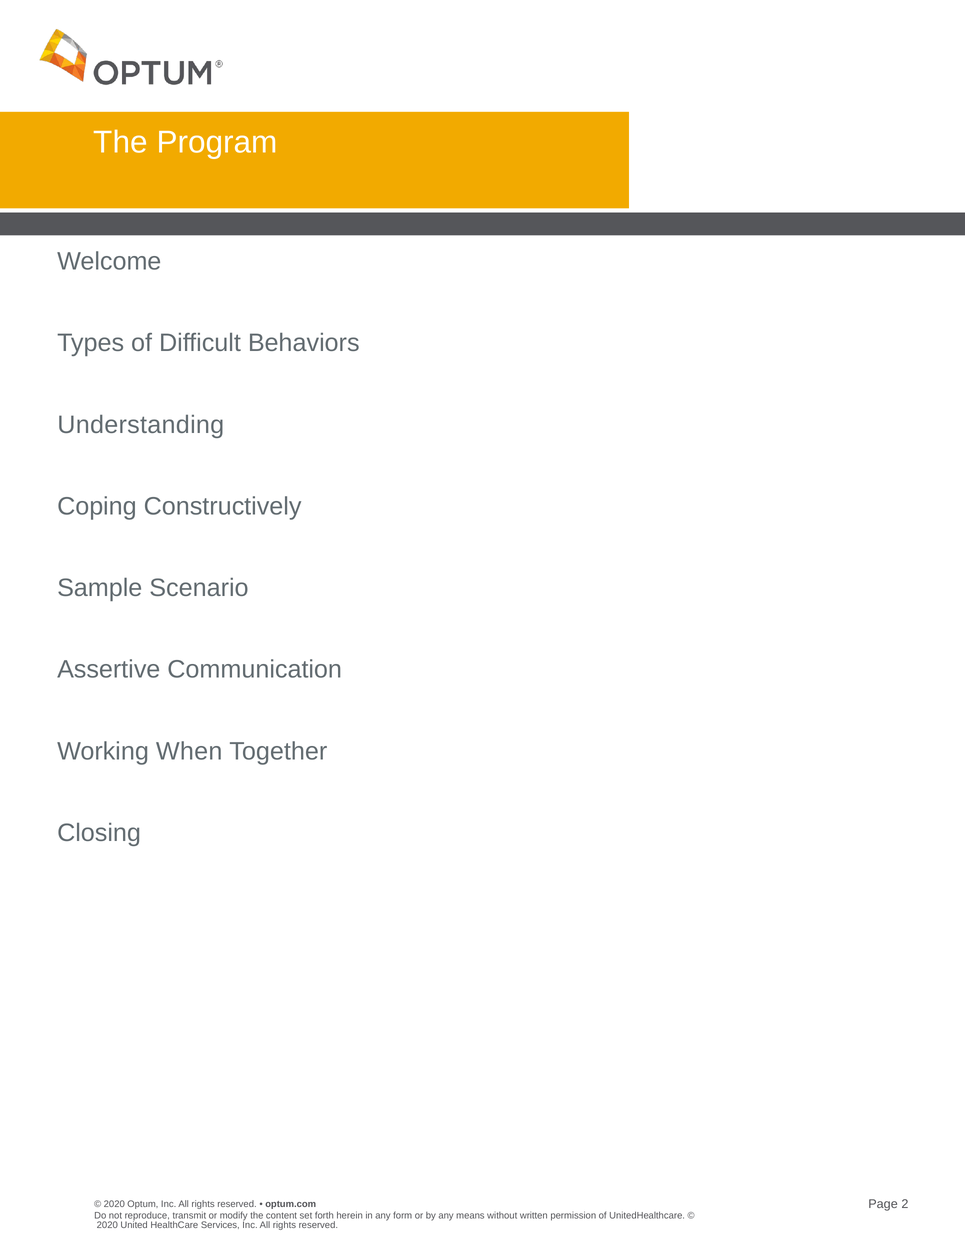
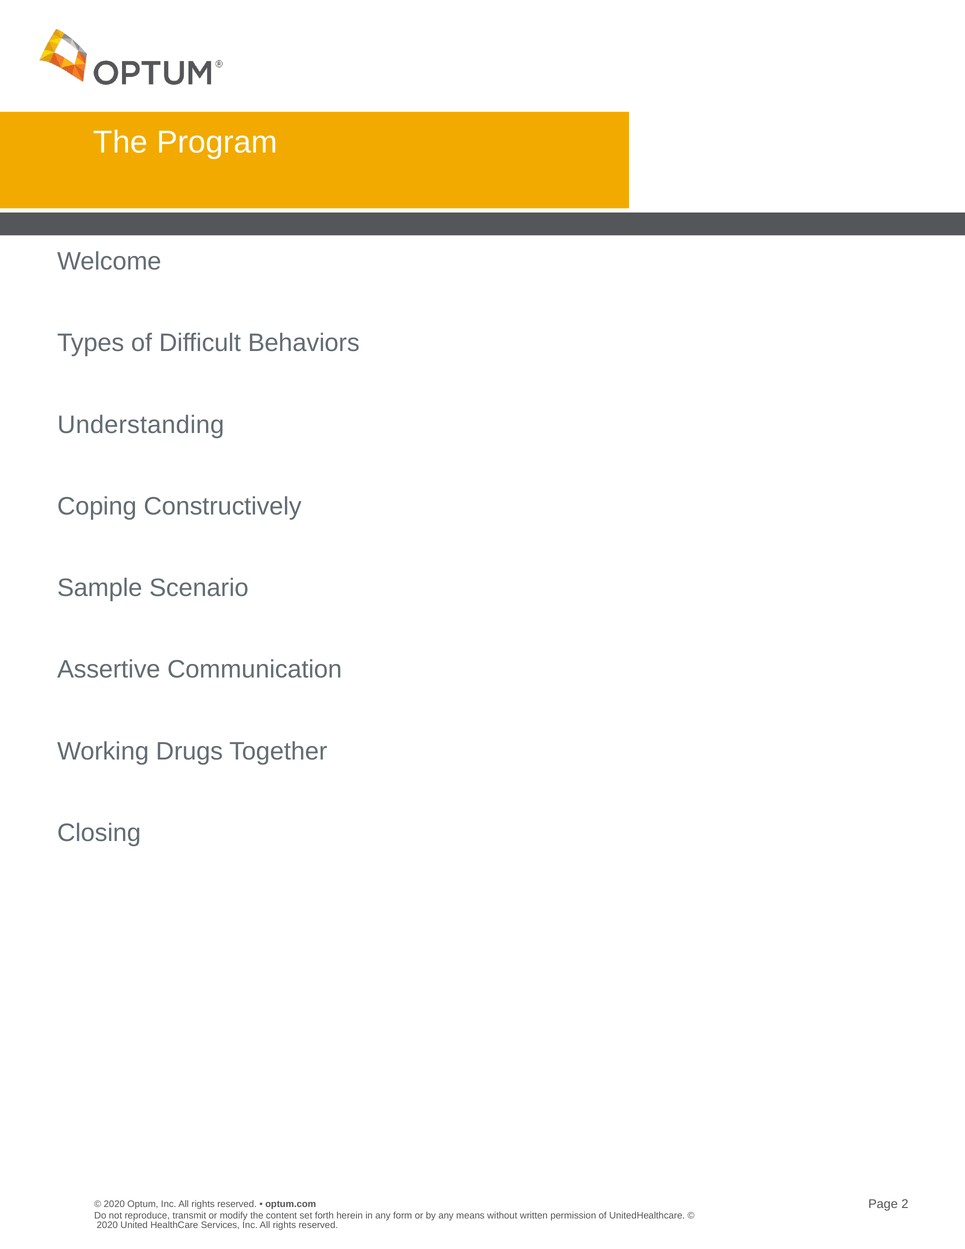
When: When -> Drugs (189, 751)
